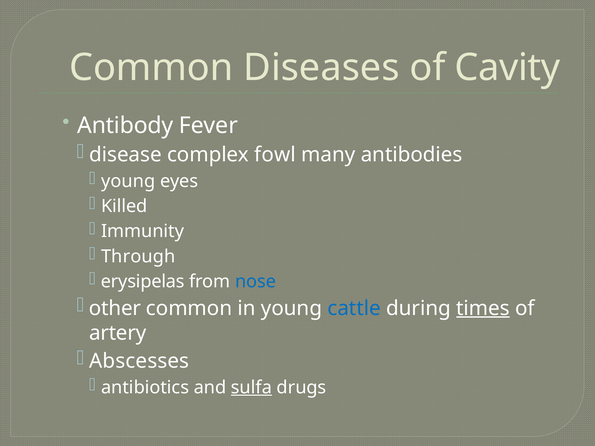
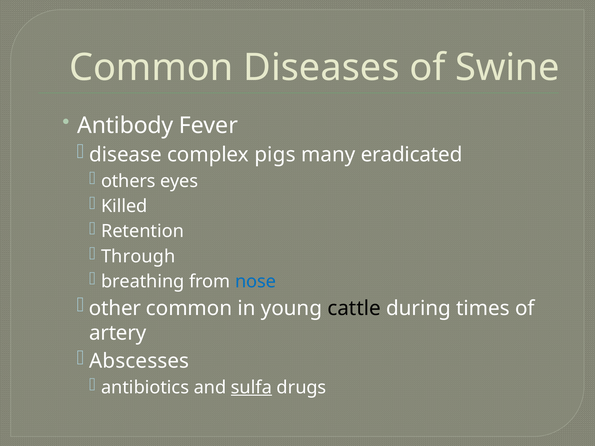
Cavity: Cavity -> Swine (507, 68)
fowl: fowl -> pigs (275, 155)
antibodies: antibodies -> eradicated (412, 155)
young: young -> others (128, 181)
Immunity: Immunity -> Retention (143, 231)
erysipelas: erysipelas -> breathing (143, 282)
cattle colour: blue -> black (354, 308)
times underline: present -> none (483, 308)
